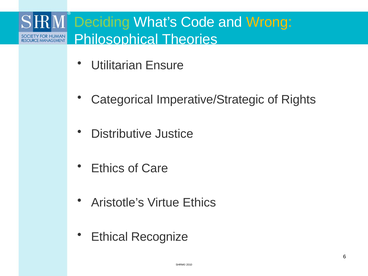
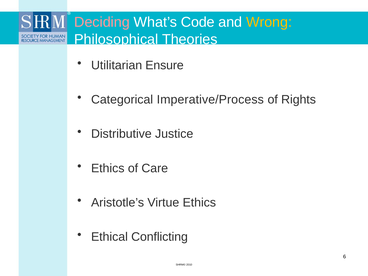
Deciding colour: light green -> pink (102, 22)
Imperative/Strategic: Imperative/Strategic -> Imperative/Process (210, 100)
Recognize: Recognize -> Conflicting (160, 237)
